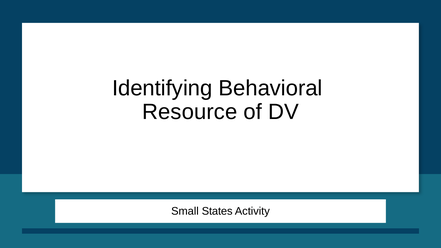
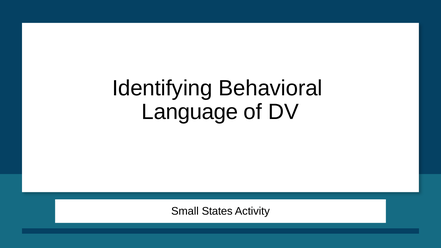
Resource: Resource -> Language (190, 112)
